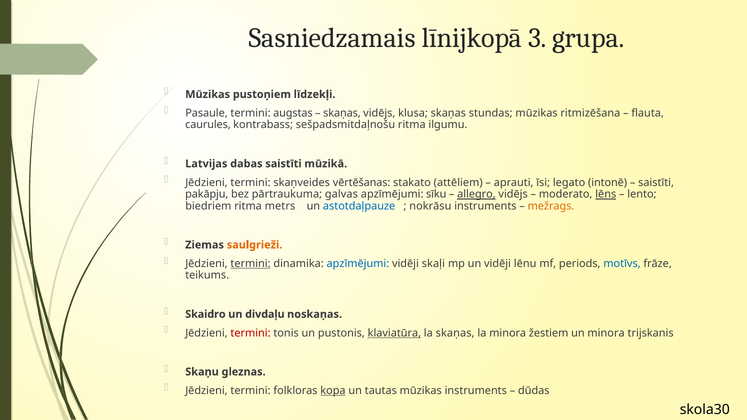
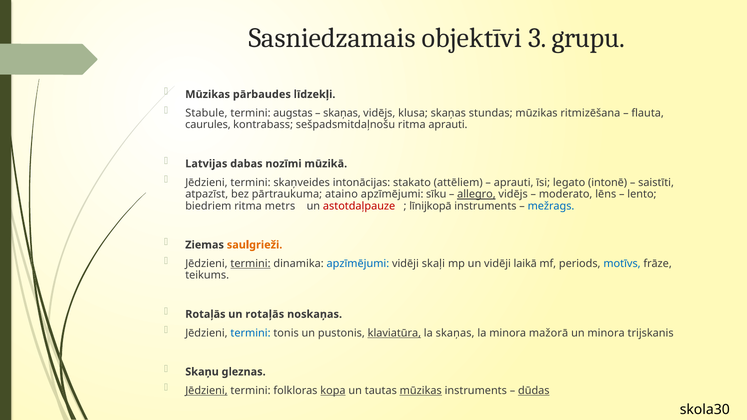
līnijkopā: līnijkopā -> objektīvi (472, 38)
grupa: grupa -> grupu (588, 38)
pustoņiem: pustoņiem -> pārbaudes (262, 94)
Pasaule: Pasaule -> Stabule (206, 113)
ritma ilgumu: ilgumu -> aprauti (448, 125)
dabas saistīti: saistīti -> nozīmi (283, 164)
vērtēšanas: vērtēšanas -> intonācijas (362, 183)
pakāpju: pakāpju -> atpazīst (207, 194)
galvas: galvas -> ataino (341, 194)
lēns underline: present -> none (606, 194)
astotdaļpauze colour: blue -> red (359, 206)
nokrāsu: nokrāsu -> līnijkopā (430, 206)
mežrags colour: orange -> blue (551, 206)
lēnu: lēnu -> laikā (525, 264)
Skaidro: Skaidro -> Rotaļās (205, 314)
un divdaļu: divdaļu -> rotaļās (265, 314)
termini colour: red -> blue (251, 333)
žestiem: žestiem -> mažorā (549, 333)
Jēdzieni underline: none -> present (206, 391)
mūzikas underline: none -> present (421, 391)
dūdas underline: none -> present (534, 391)
